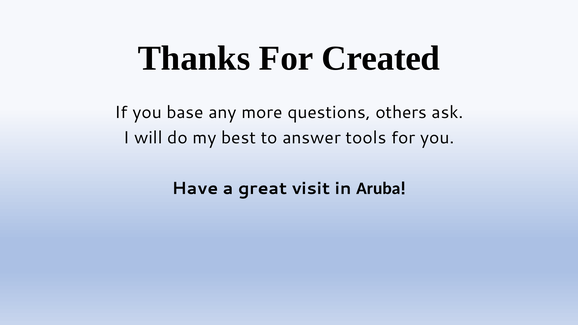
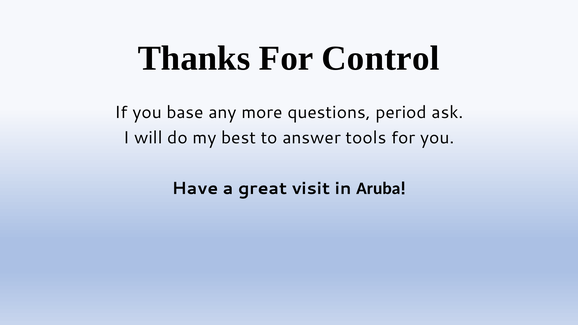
Created: Created -> Control (380, 58)
others: others -> period (401, 112)
